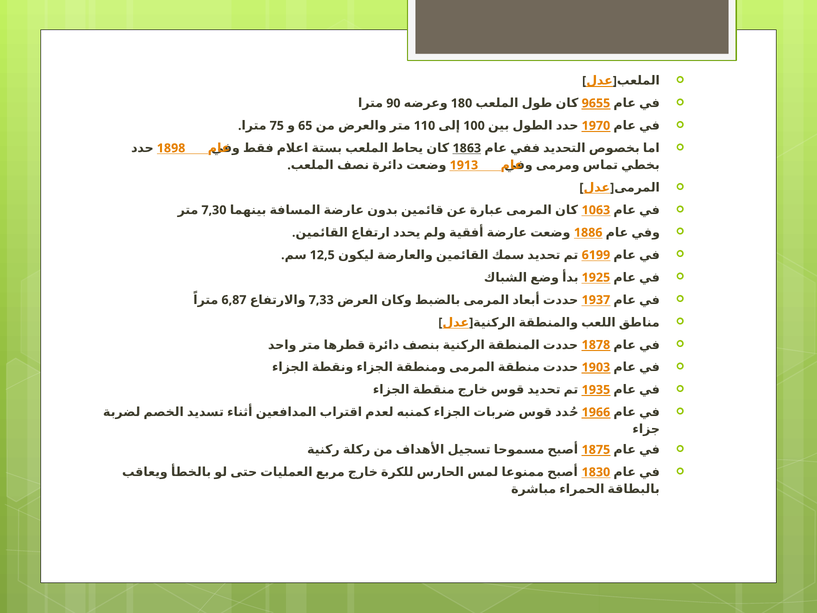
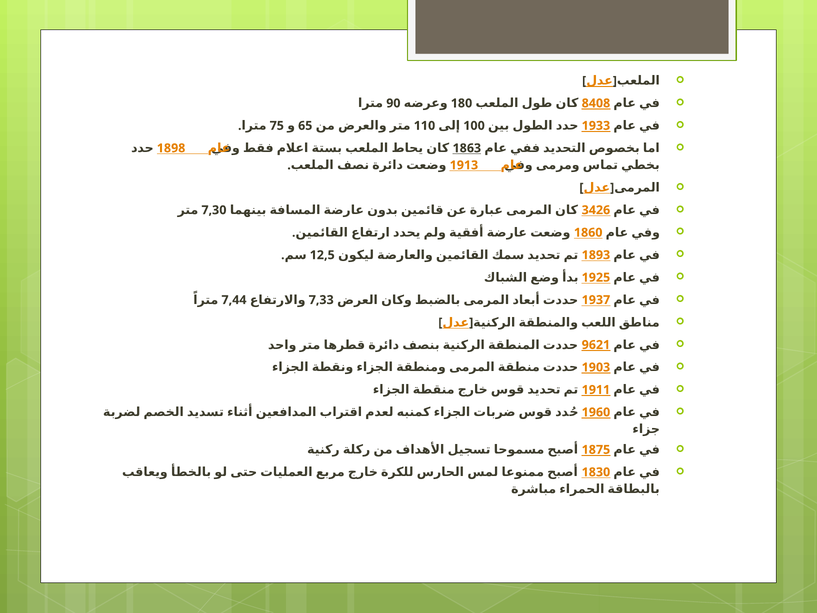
9655: 9655 -> 8408 (596, 103)
1970: 1970 -> 1933 (596, 126)
1063: 1063 -> 3426 (596, 210)
1886: 1886 -> 1860 (588, 232)
6199: 6199 -> 1893 (596, 255)
6,87: 6,87 -> 7,44 (234, 300)
1878: 1878 -> 9621 (596, 345)
1935: 1935 -> 1911 (596, 390)
1966: 1966 -> 1960 (596, 412)
